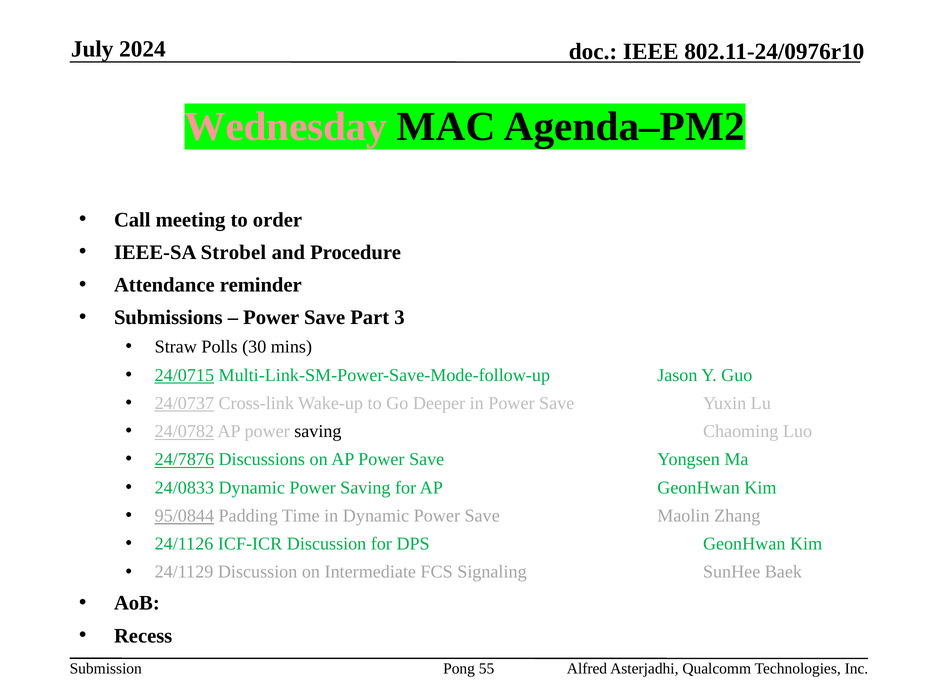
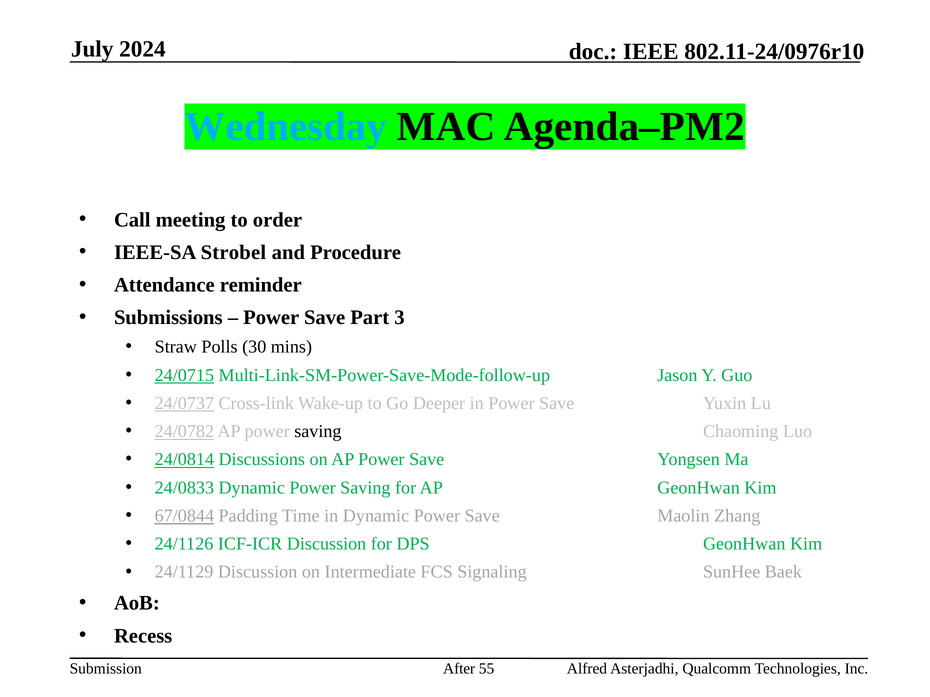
Wednesday colour: pink -> light blue (286, 127)
24/7876: 24/7876 -> 24/0814 (184, 460)
95/0844: 95/0844 -> 67/0844 (184, 516)
Pong: Pong -> After (459, 669)
